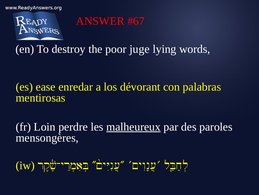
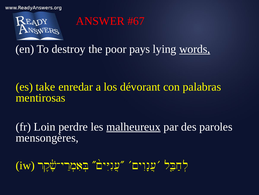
juge: juge -> pays (140, 49)
words underline: none -> present (195, 49)
ease: ease -> take (46, 86)
